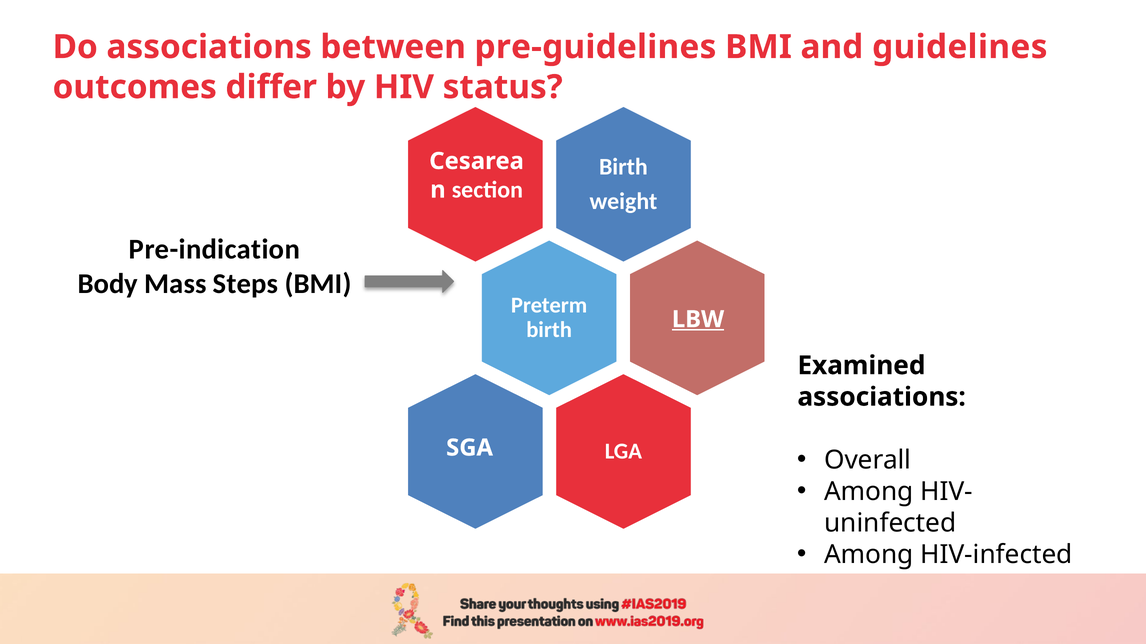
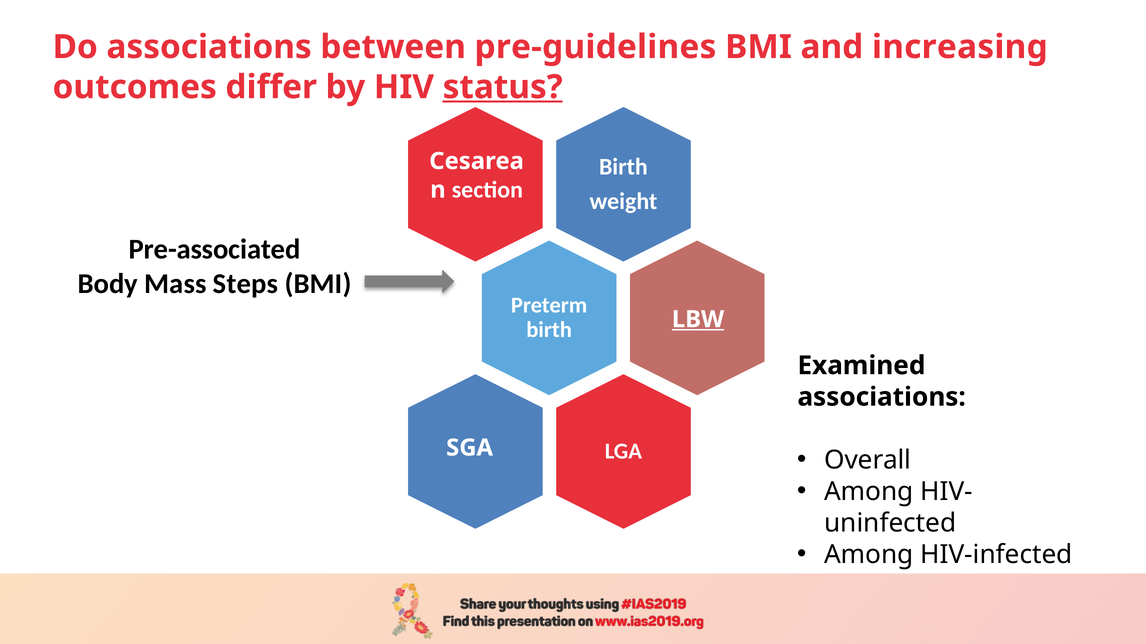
guidelines: guidelines -> increasing (960, 47)
status underline: none -> present (503, 87)
Pre-indication: Pre-indication -> Pre-associated (215, 250)
